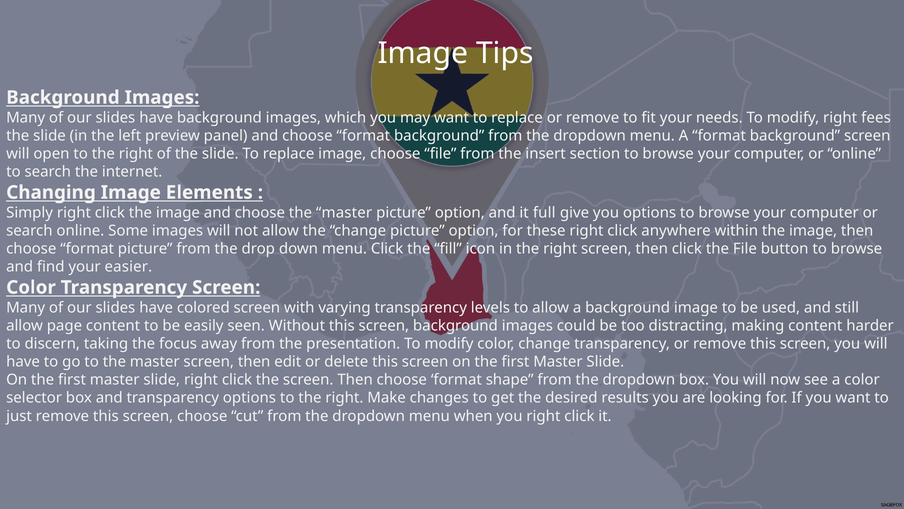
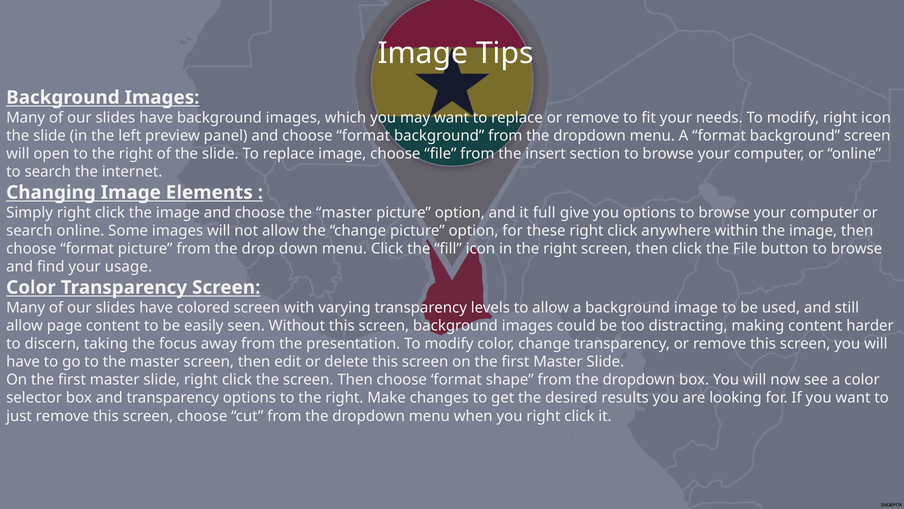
right fees: fees -> icon (876, 117)
easier: easier -> usage (128, 267)
